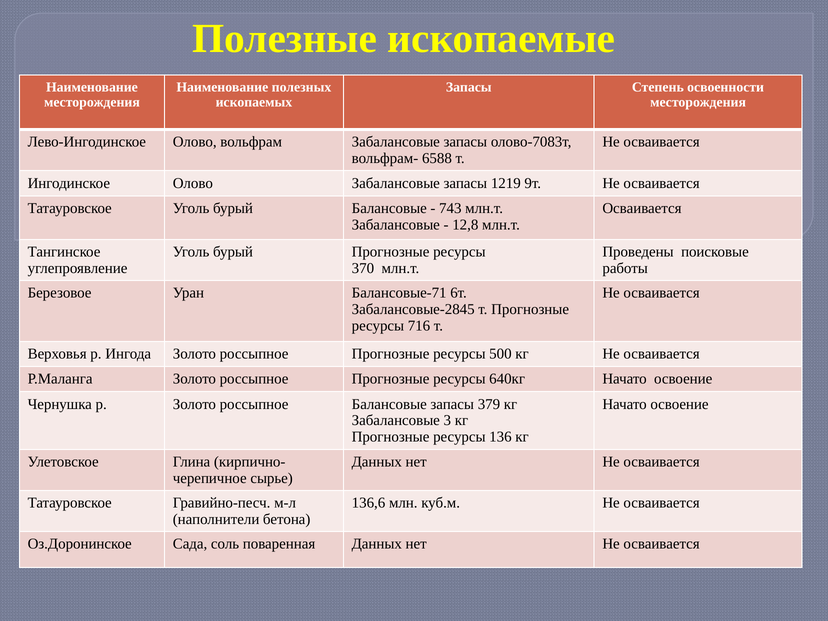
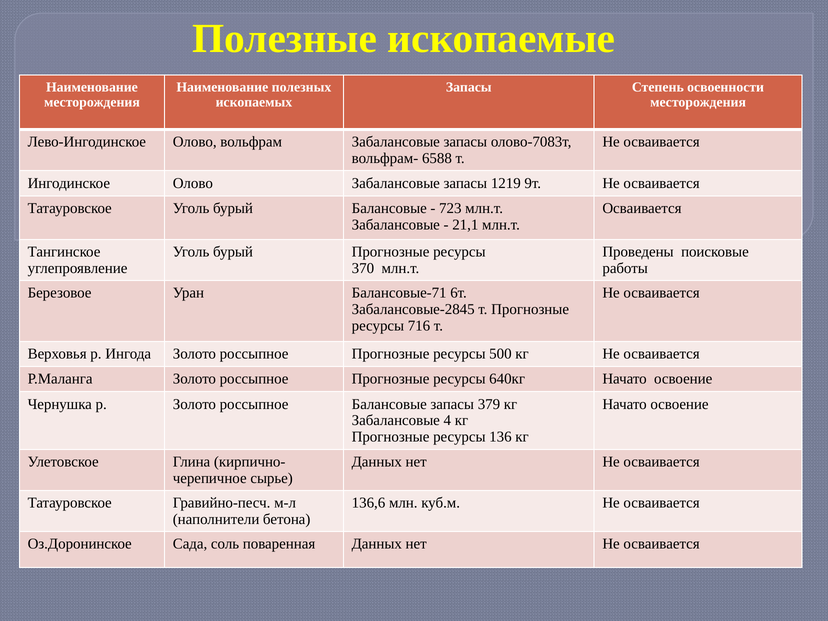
743: 743 -> 723 (450, 209)
12,8: 12,8 -> 21,1 (465, 225)
3: 3 -> 4 (447, 421)
